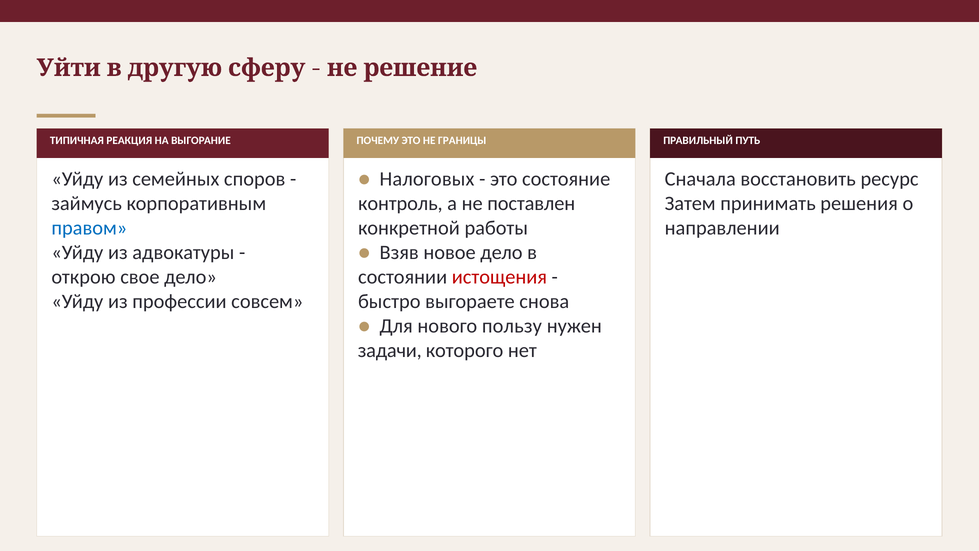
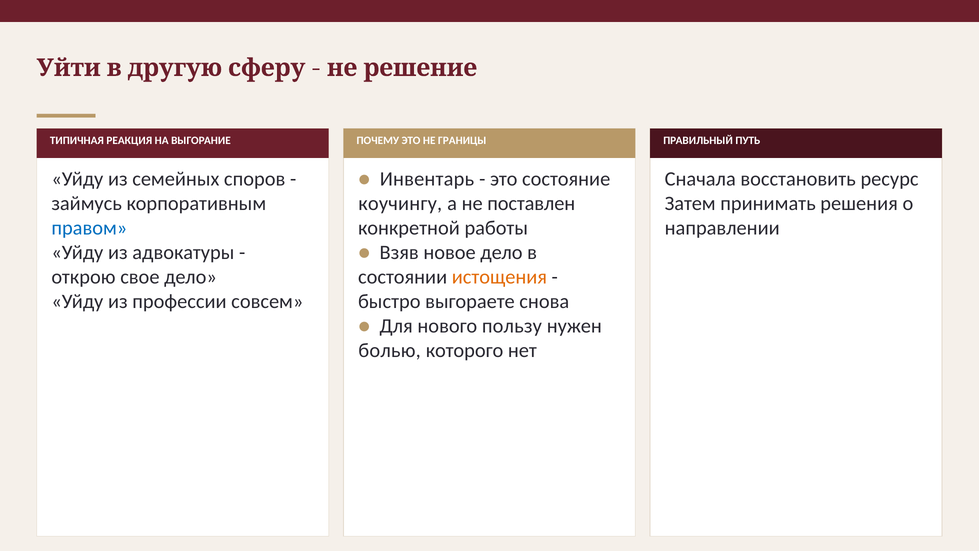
Налоговых: Налоговых -> Инвентарь (427, 179)
контроль: контроль -> коучингу (400, 203)
истощения colour: red -> orange (499, 277)
задачи: задачи -> болью (390, 350)
